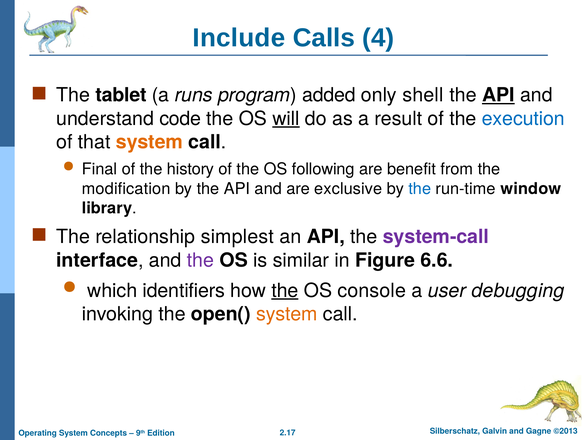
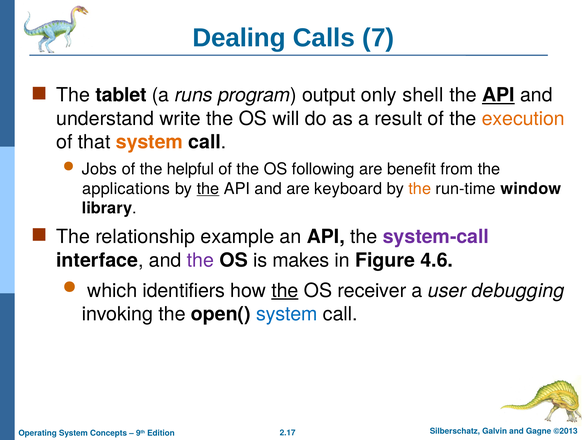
Include: Include -> Dealing (239, 38)
4: 4 -> 7 (378, 38)
added: added -> output (329, 95)
code: code -> write (180, 119)
will underline: present -> none (286, 119)
execution colour: blue -> orange (523, 119)
Final: Final -> Jobs (99, 169)
history: history -> helpful (191, 169)
modification: modification -> applications (126, 189)
the underline: none -> present (208, 189)
exclusive: exclusive -> keyboard (348, 189)
the colour: blue -> orange (420, 189)
simplest: simplest -> example (237, 237)
similar: similar -> makes (301, 260)
6.6: 6.6 -> 4.6 (437, 260)
console: console -> receiver (372, 291)
system colour: orange -> blue (287, 314)
